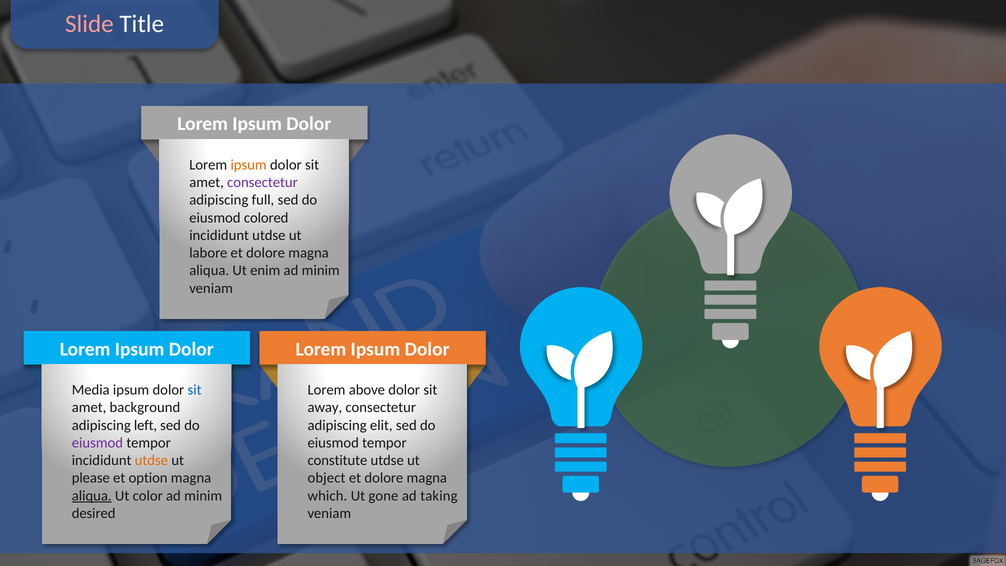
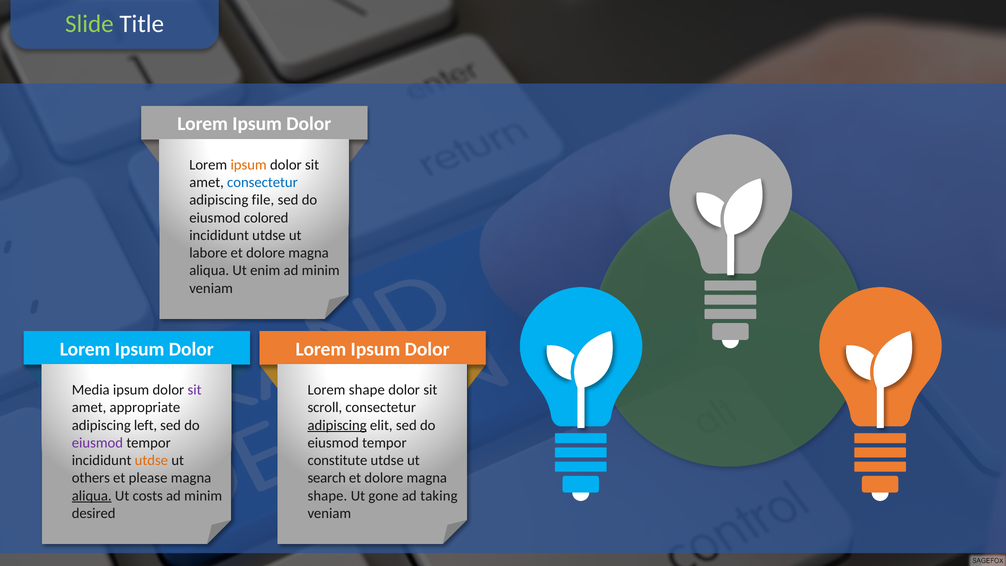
Slide colour: pink -> light green (89, 24)
consectetur colour: purple -> blue (262, 182)
full: full -> file (263, 200)
sit colour: blue -> purple (195, 390)
Lorem above: above -> shape (367, 390)
background: background -> appropriate (145, 408)
away: away -> scroll (325, 408)
adipiscing underline: none -> present (337, 425)
please: please -> others (91, 478)
option: option -> please (148, 478)
object: object -> search (327, 478)
color: color -> costs (148, 496)
which: which -> shape (327, 496)
